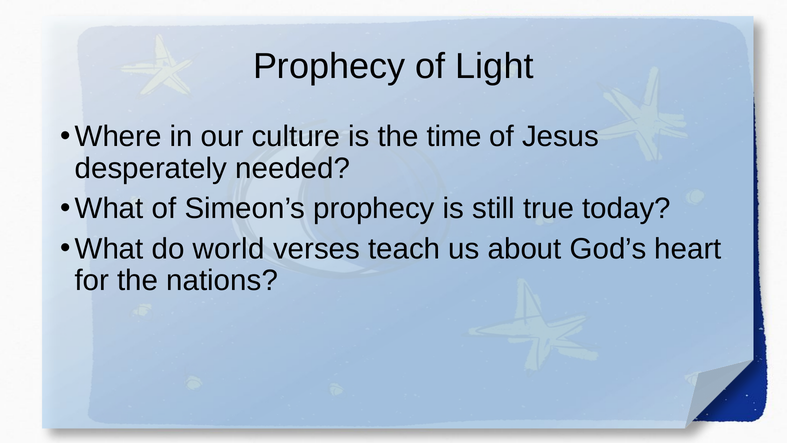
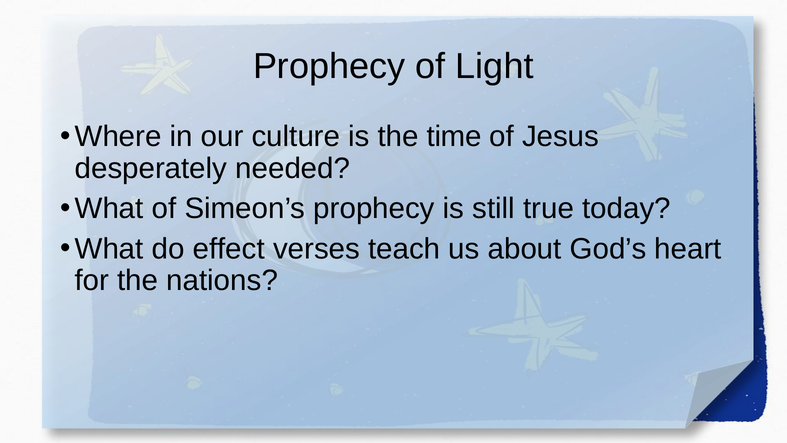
world: world -> effect (229, 249)
